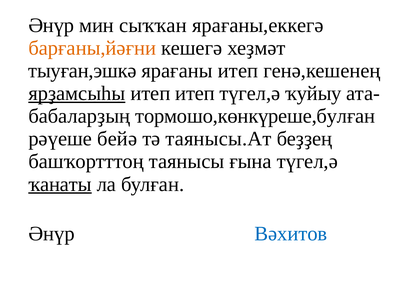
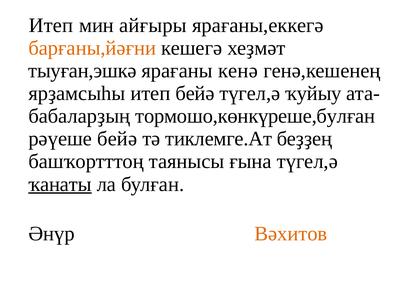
Әнүр: Әнүр -> Итеп (51, 25)
сыҡҡан: сыҡҡан -> айғыры (153, 25)
ярағаны итеп: итеп -> кенә (238, 71)
ярҙамсыһы underline: present -> none (77, 93)
итеп итеп: итеп -> бейә (195, 93)
таянысы.Ат: таянысы.Ат -> тиклемге.Ат (219, 139)
Вәхитов colour: blue -> orange (291, 234)
